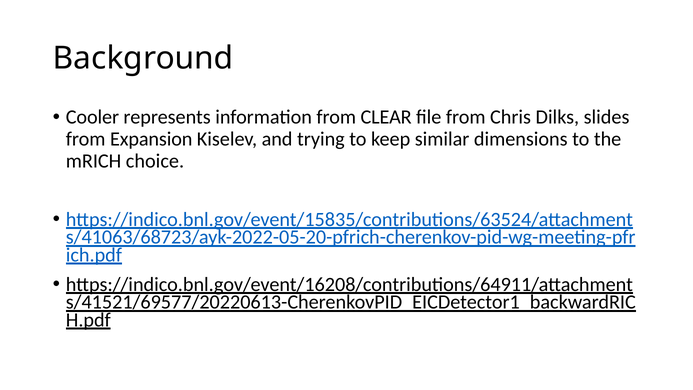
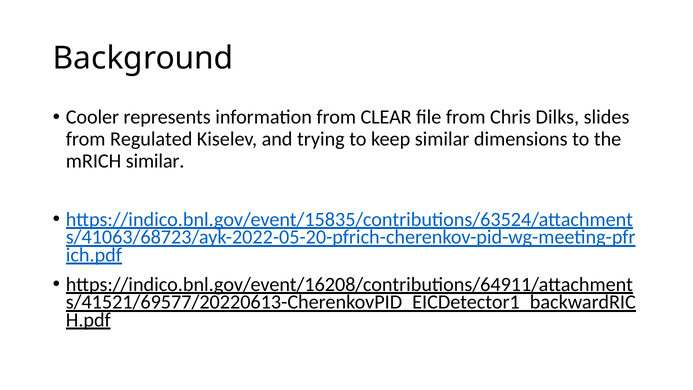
Expansion: Expansion -> Regulated (151, 139)
mRICH choice: choice -> similar (155, 161)
